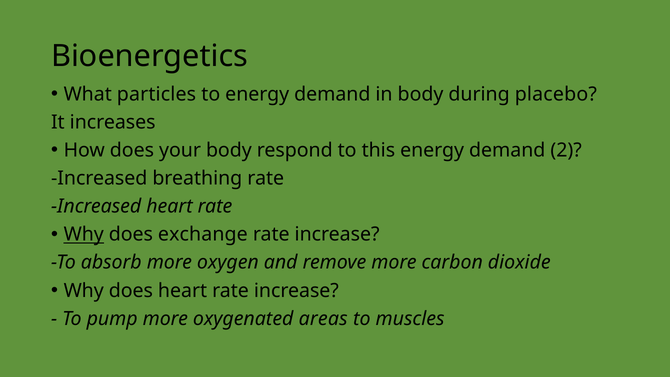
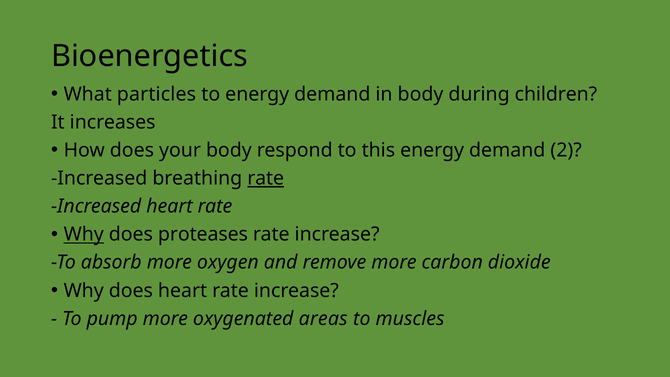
placebo: placebo -> children (556, 94)
rate underline: none -> present (266, 178)
exchange: exchange -> proteases (203, 234)
